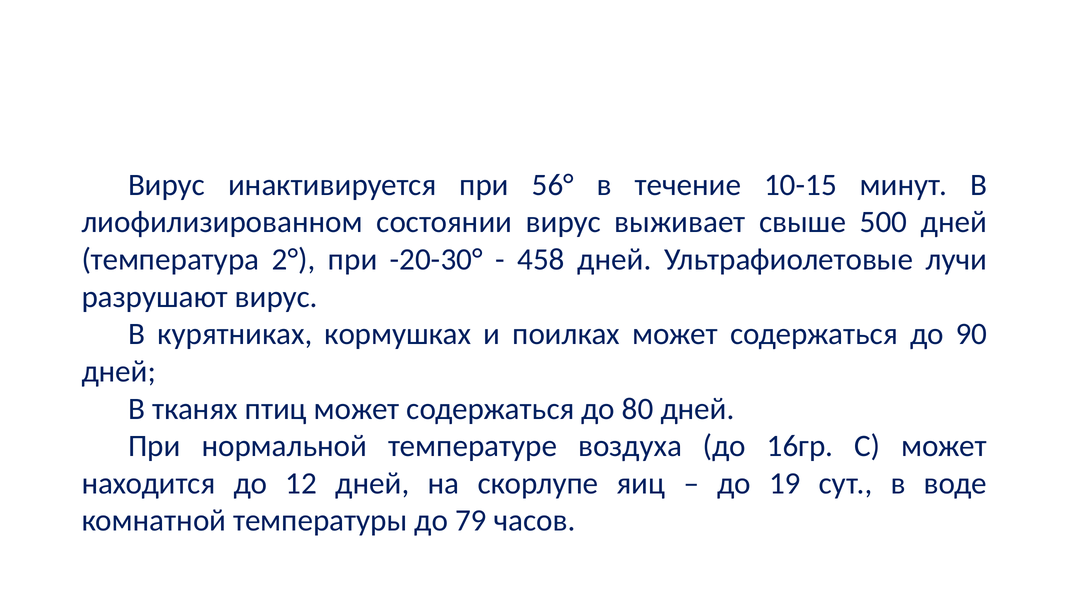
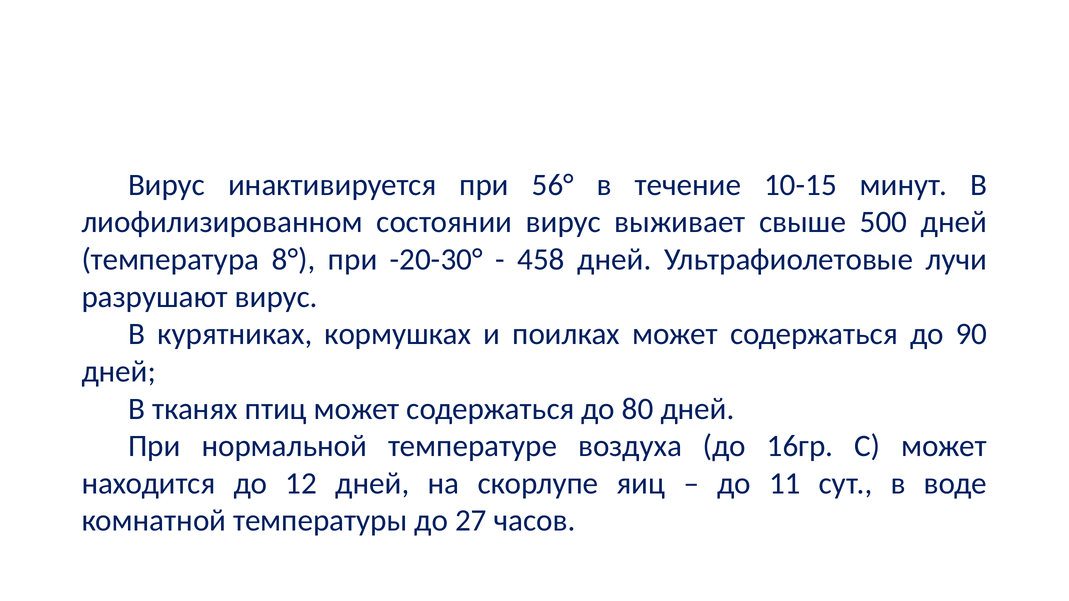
2°: 2° -> 8° (294, 260)
19: 19 -> 11 (785, 484)
79: 79 -> 27 (471, 521)
